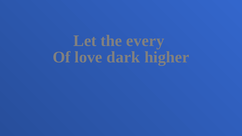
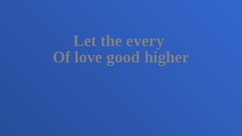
dark: dark -> good (123, 57)
